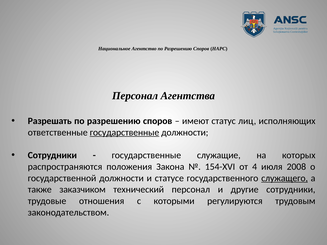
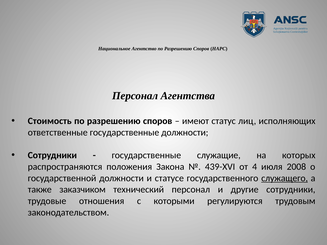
Разрешать: Разрешать -> Стоимость (50, 121)
государственные underline: present -> none (124, 133)
154-XVI: 154-XVI -> 439-XVI (220, 167)
